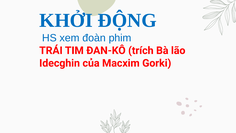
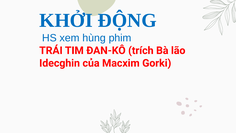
đoàn: đoàn -> hùng (94, 38)
